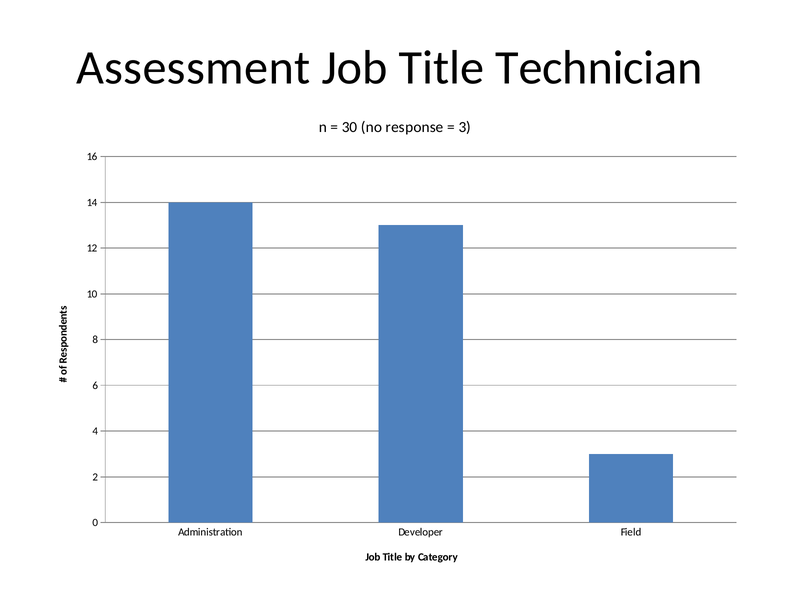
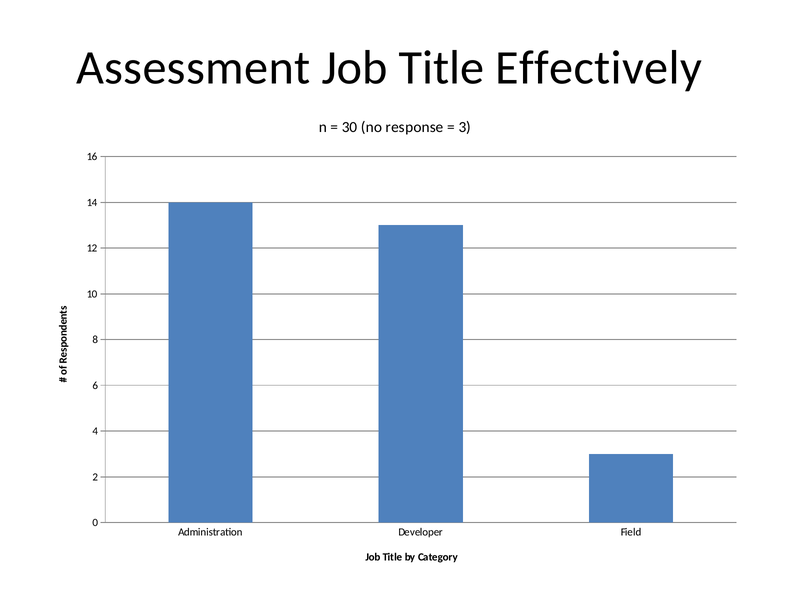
Technician: Technician -> Effectively (599, 68)
